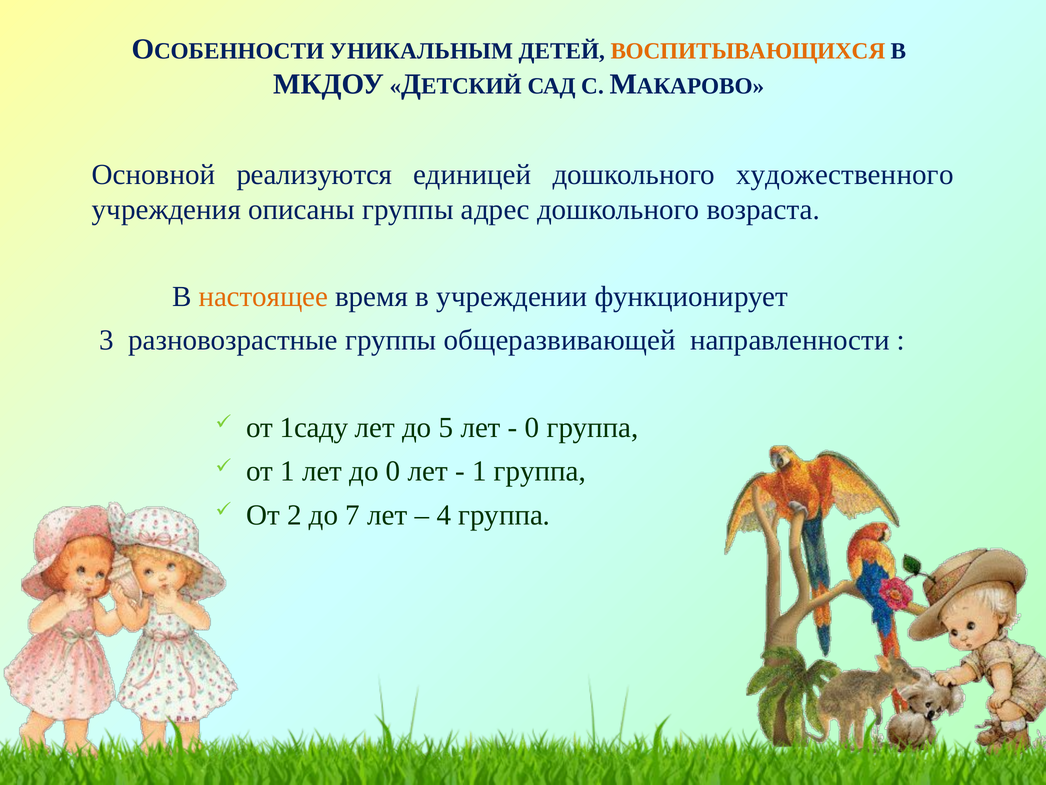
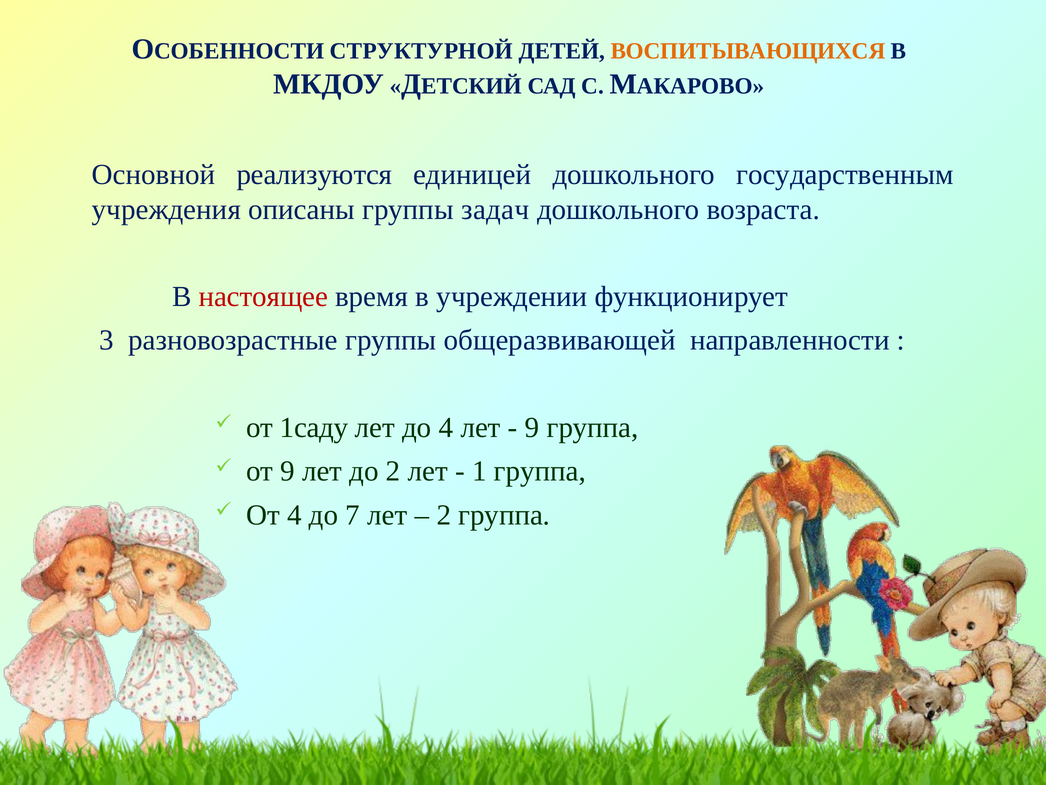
УНИКАЛЬНЫМ: УНИКАЛЬНЫМ -> СТРУКТУРНОЙ (421, 51)
художественного: художественного -> государственным (845, 174)
адрес: адрес -> задач (495, 209)
настоящее colour: orange -> red (263, 297)
до 5: 5 -> 4 (446, 427)
0: 0 -> 9 (532, 427)
от 1: 1 -> 9 (288, 471)
до 0: 0 -> 2 (393, 471)
От 2: 2 -> 4 (294, 515)
4: 4 -> 2 (444, 515)
